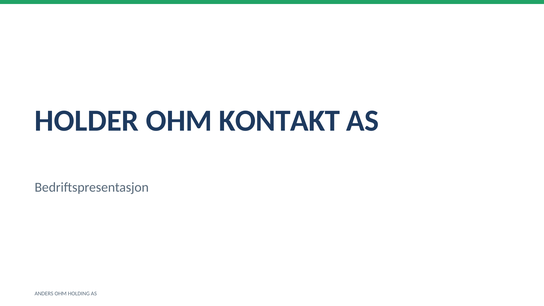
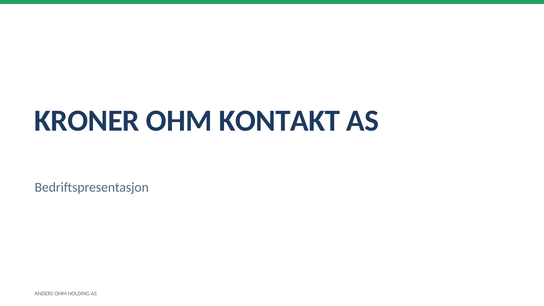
HOLDER: HOLDER -> KRONER (87, 121)
